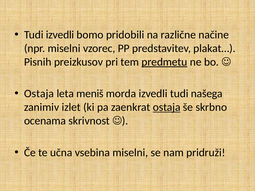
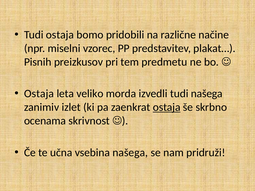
Tudi izvedli: izvedli -> ostaja (60, 35)
predmetu underline: present -> none (164, 62)
meniš: meniš -> veliko (90, 94)
vsebina miselni: miselni -> našega (130, 153)
